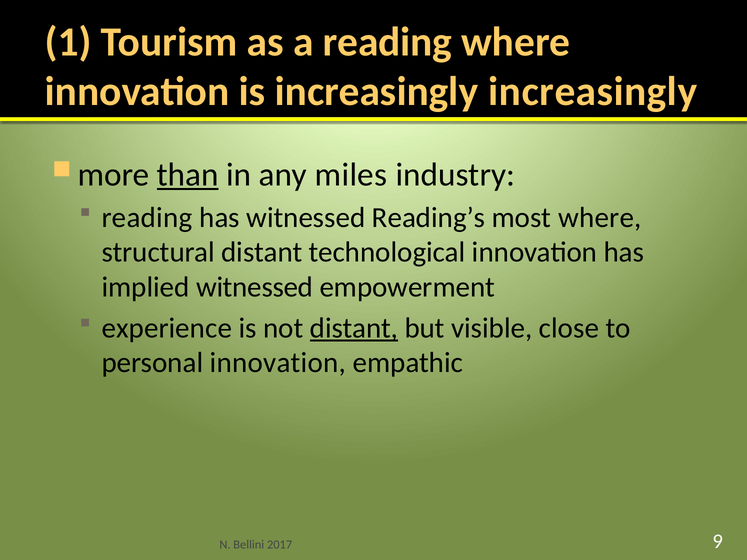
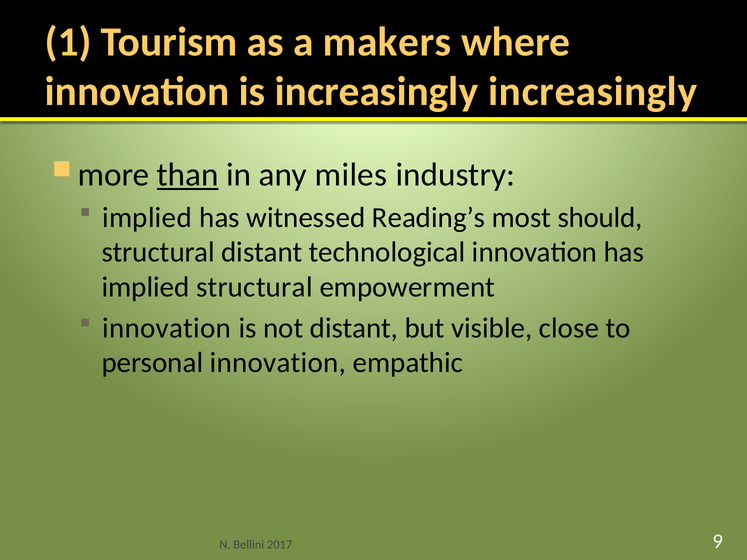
a reading: reading -> makers (387, 42)
reading: reading -> implied (147, 218)
most where: where -> should (600, 218)
implied witnessed: witnessed -> structural (254, 287)
experience: experience -> innovation (167, 328)
distant underline: present -> none (354, 328)
